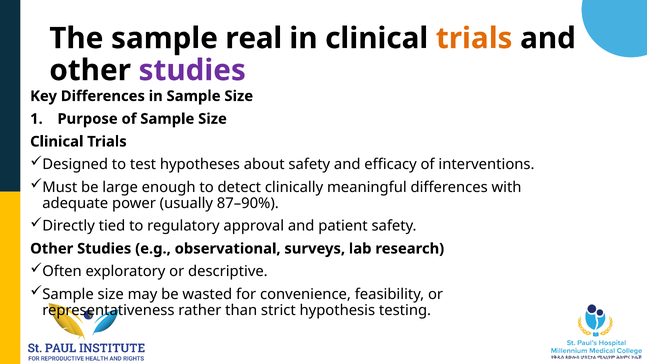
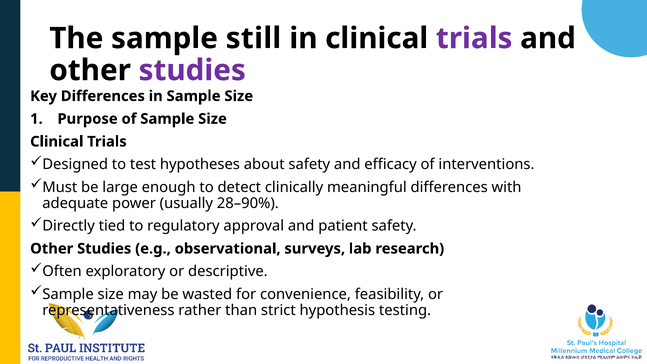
real: real -> still (253, 38)
trials colour: orange -> purple (474, 38)
87–90%: 87–90% -> 28–90% (248, 203)
